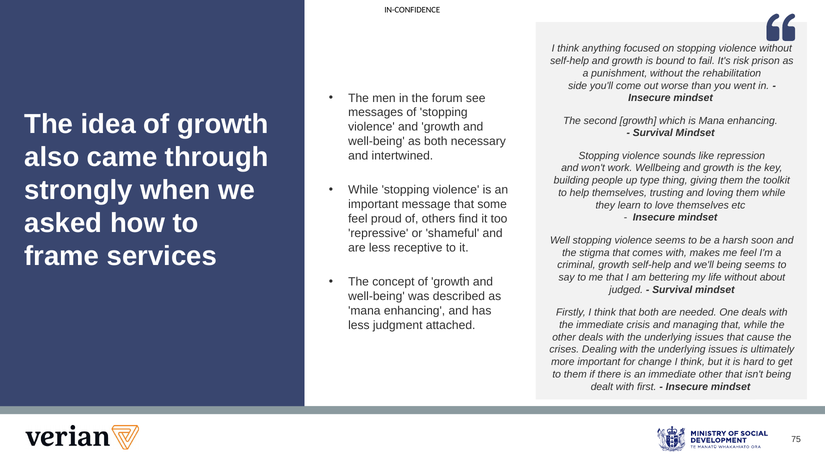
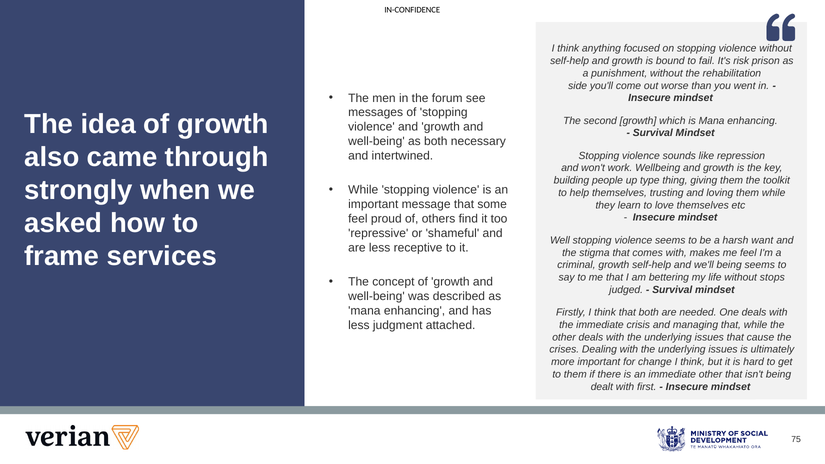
soon: soon -> want (762, 240)
about: about -> stops (772, 277)
